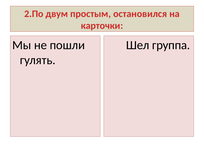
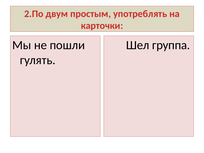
остановился: остановился -> употреблять (140, 14)
